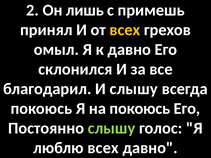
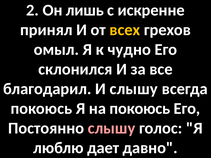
примешь: примешь -> искренне (151, 10)
к давно: давно -> чудно (129, 50)
слышу colour: light green -> pink (112, 128)
люблю всех: всех -> дает (103, 148)
